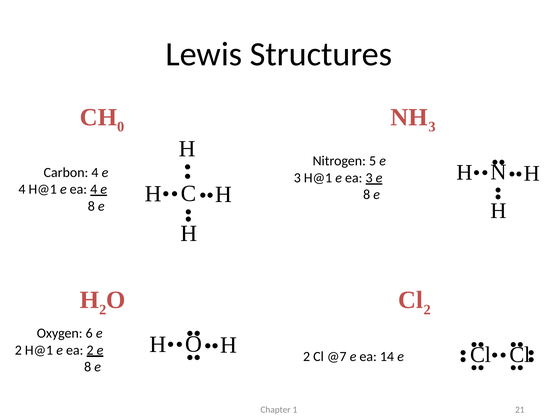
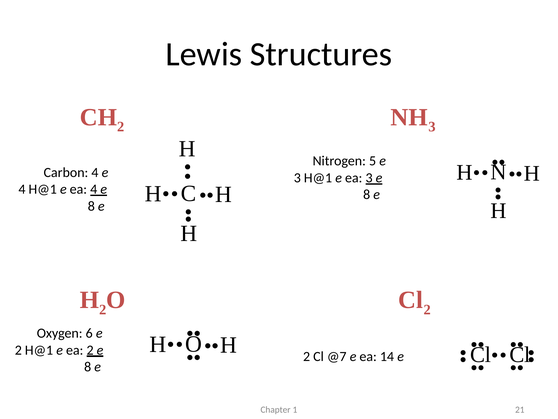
0: 0 -> 2 (121, 127)
